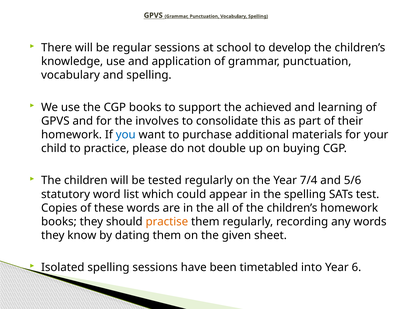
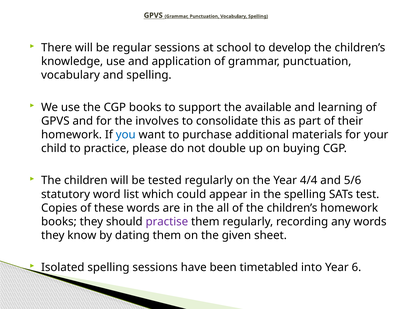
achieved: achieved -> available (268, 107)
7/4: 7/4 -> 4/4 (309, 181)
practise colour: orange -> purple (167, 222)
